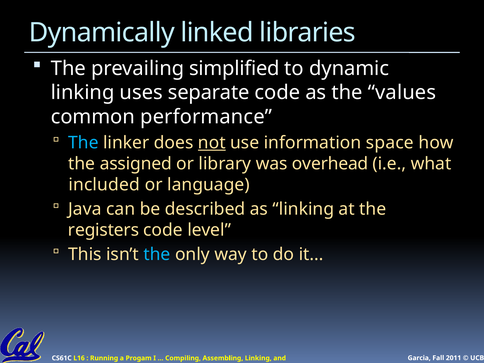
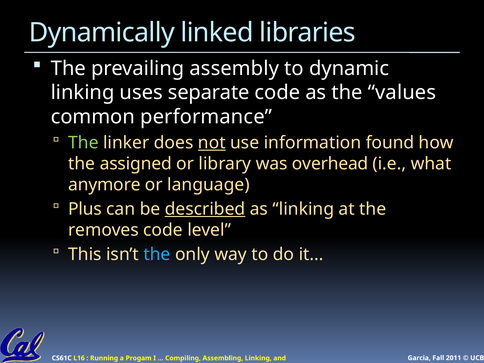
simplified: simplified -> assembly (234, 68)
The colour: light blue -> light green (83, 143)
space: space -> found (390, 143)
included: included -> anymore (104, 185)
Java: Java -> Plus (85, 209)
described underline: none -> present (205, 209)
registers: registers -> removes (103, 230)
